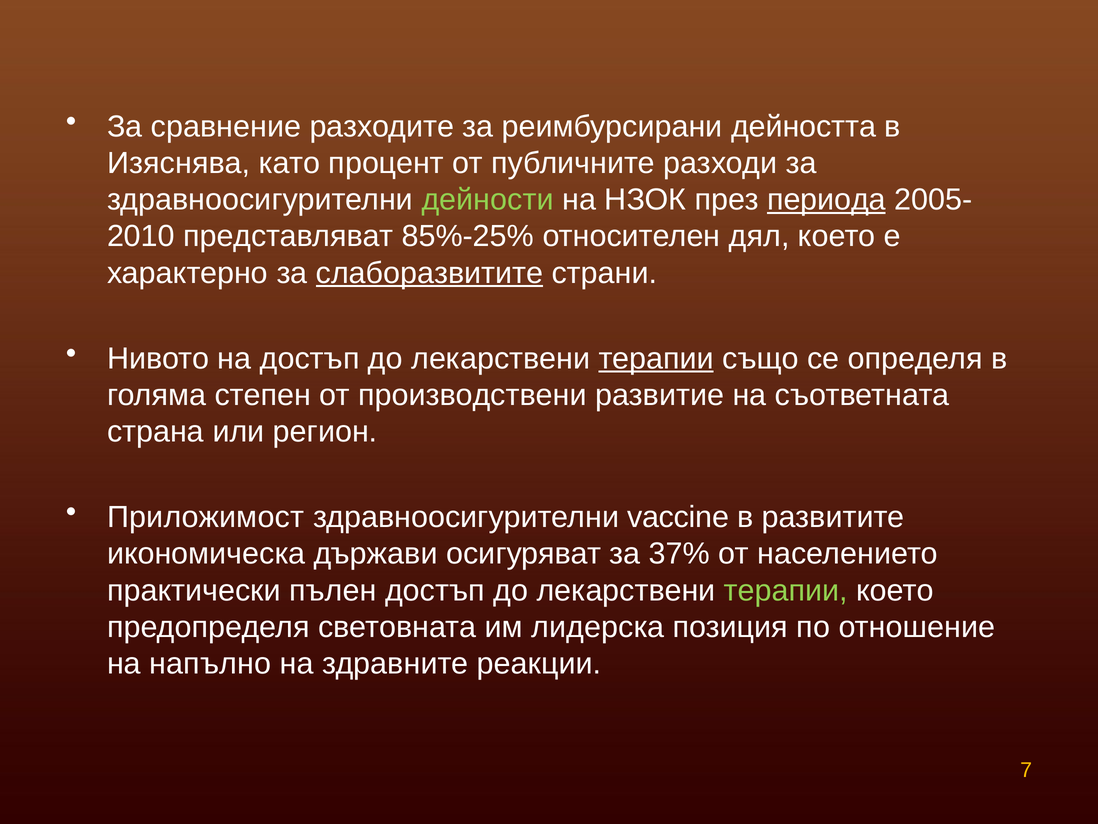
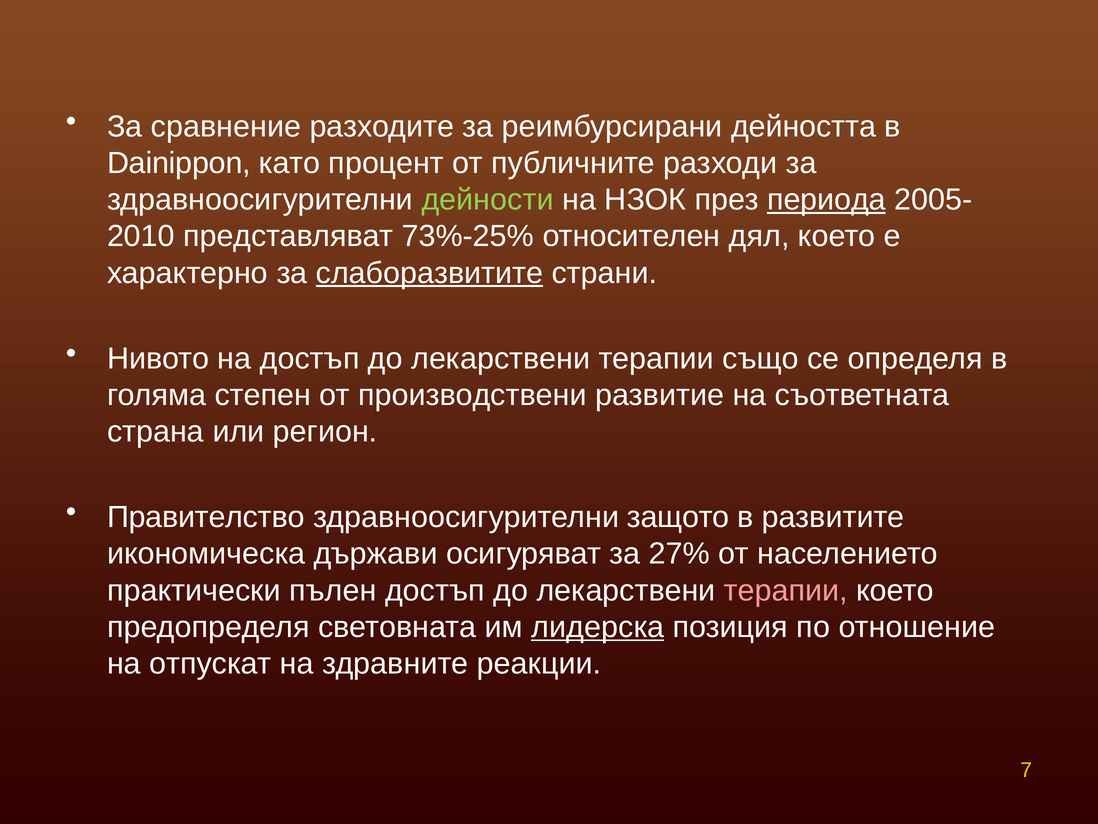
Изяснява: Изяснява -> Dainippon (179, 163)
85%-25%: 85%-25% -> 73%-25% (468, 236)
терапии underline: present -> none (656, 358)
Приложимост: Приложимост -> Правителство (206, 517)
vaccine: vaccine -> защото (678, 517)
37%: 37% -> 27% (679, 554)
терапии colour: light green -> pink (786, 590)
лидерска underline: none -> present (598, 627)
напълно: напълно -> отпускат (210, 663)
